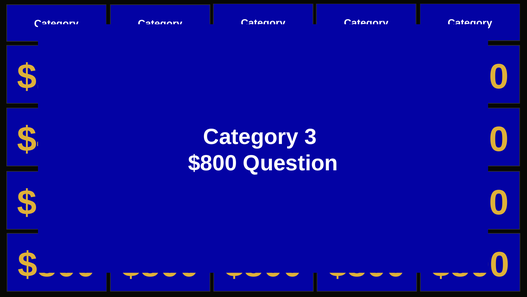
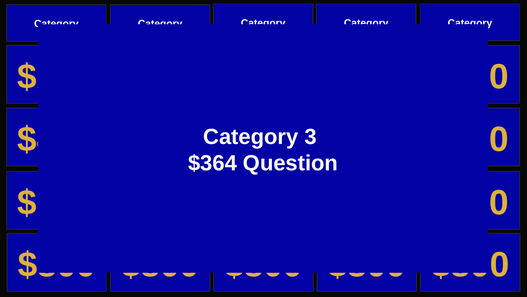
$800: $800 -> $364 (212, 163)
